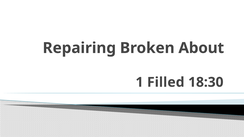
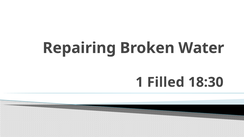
About: About -> Water (201, 48)
